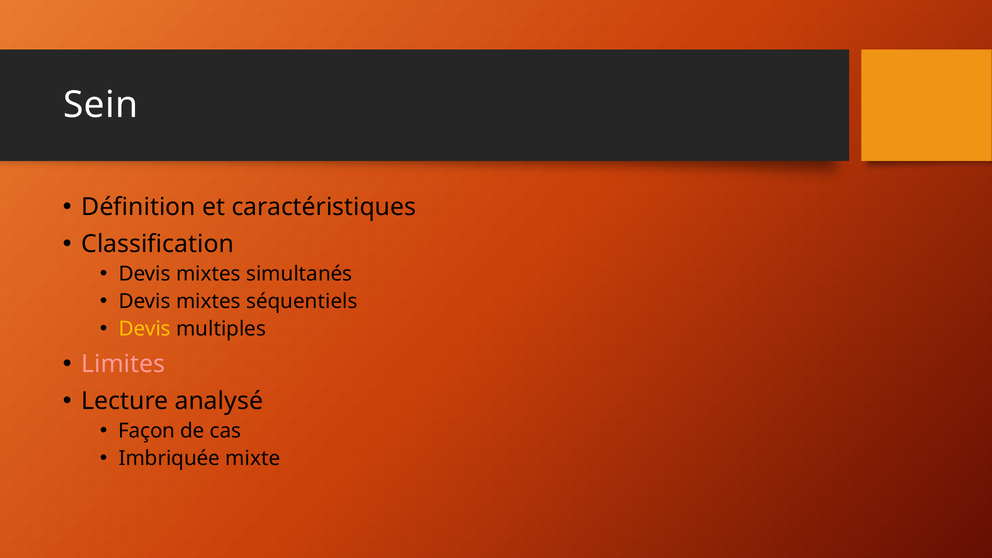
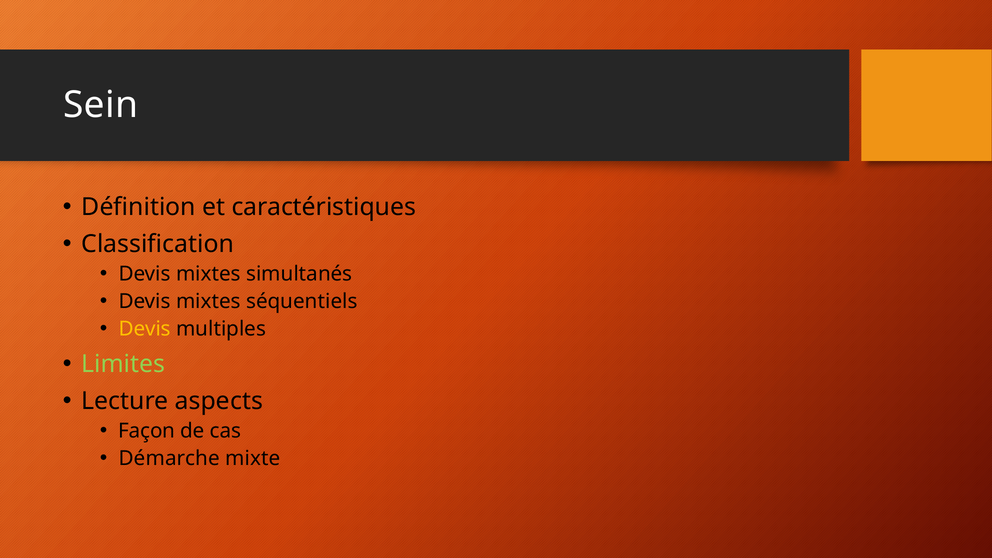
Limites colour: pink -> light green (123, 364)
analysé: analysé -> aspects (219, 401)
Imbriquée: Imbriquée -> Démarche (169, 458)
